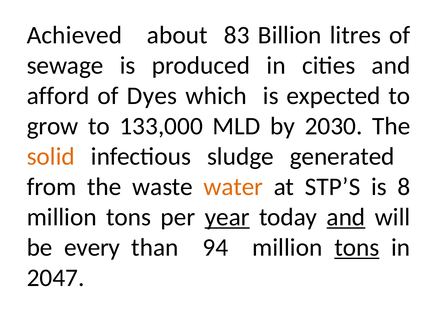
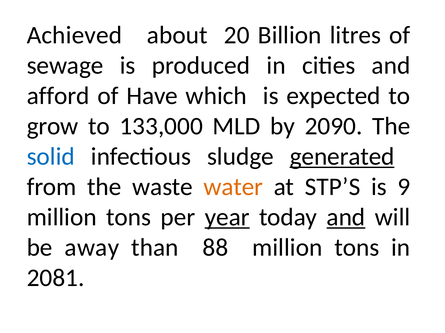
83: 83 -> 20 (237, 35)
Dyes: Dyes -> Have (152, 96)
2030: 2030 -> 2090 (334, 126)
solid colour: orange -> blue (51, 157)
generated underline: none -> present (342, 157)
8: 8 -> 9 (404, 187)
every: every -> away (92, 248)
94: 94 -> 88 (215, 248)
tons underline: present -> none (357, 248)
2047: 2047 -> 2081 (56, 278)
